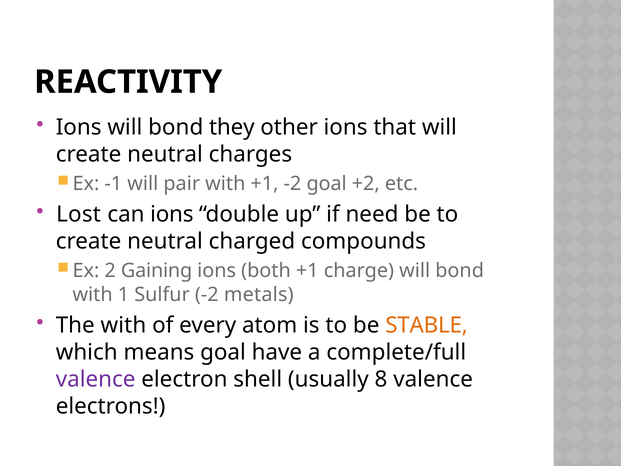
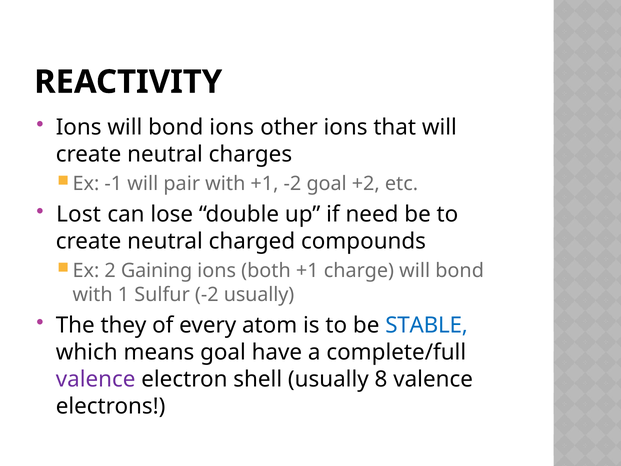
bond they: they -> ions (232, 127)
can ions: ions -> lose (172, 214)
-2 metals: metals -> usually (259, 295)
The with: with -> they (123, 325)
STABLE colour: orange -> blue (427, 325)
